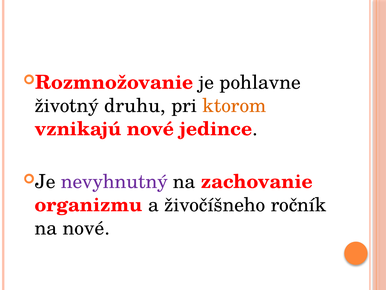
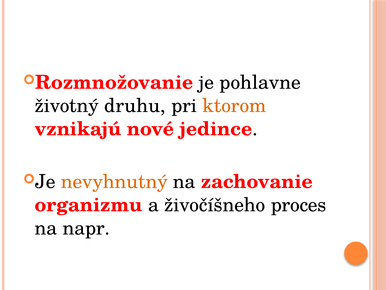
nevyhnutný colour: purple -> orange (114, 181)
ročník: ročník -> proces (299, 205)
na nové: nové -> napr (86, 228)
